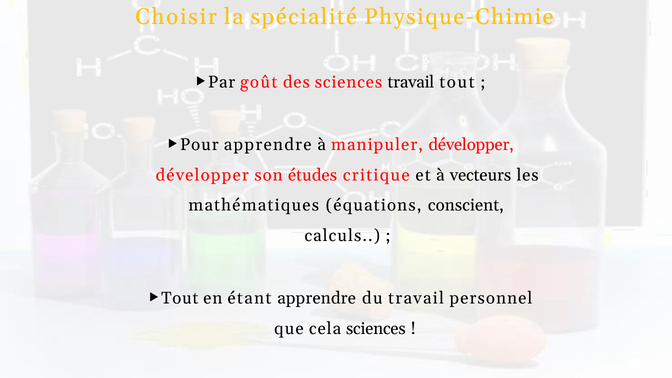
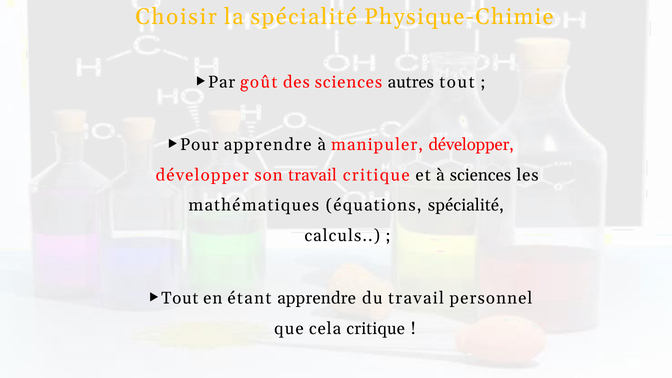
sciences travail: travail -> autres (411, 82)
son études: études -> travail (312, 175)
à vecteurs: vecteurs -> sciences (480, 175)
équations conscient: conscient -> spécialité (466, 205)
cela sciences: sciences -> critique (376, 329)
